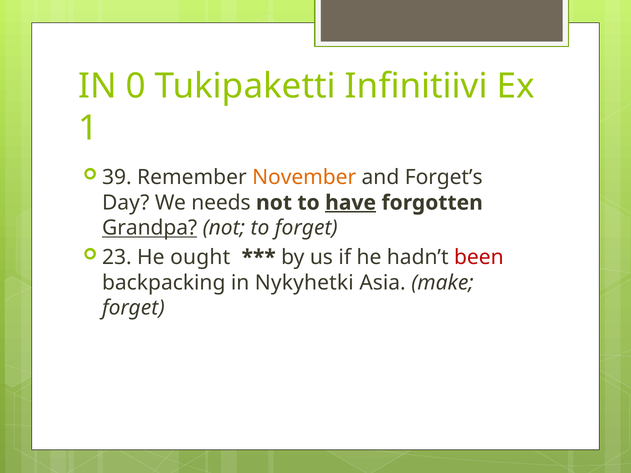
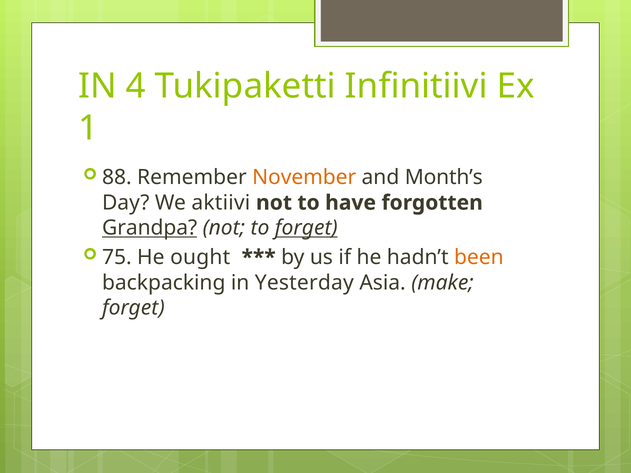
0: 0 -> 4 (136, 86)
39: 39 -> 88 (117, 178)
Forget’s: Forget’s -> Month’s (444, 178)
needs: needs -> aktiivi (221, 203)
have underline: present -> none (351, 203)
forget underline: none -> present (306, 228)
23: 23 -> 75 (117, 258)
been colour: red -> orange (479, 258)
Nykyhetki: Nykyhetki -> Yesterday (304, 283)
